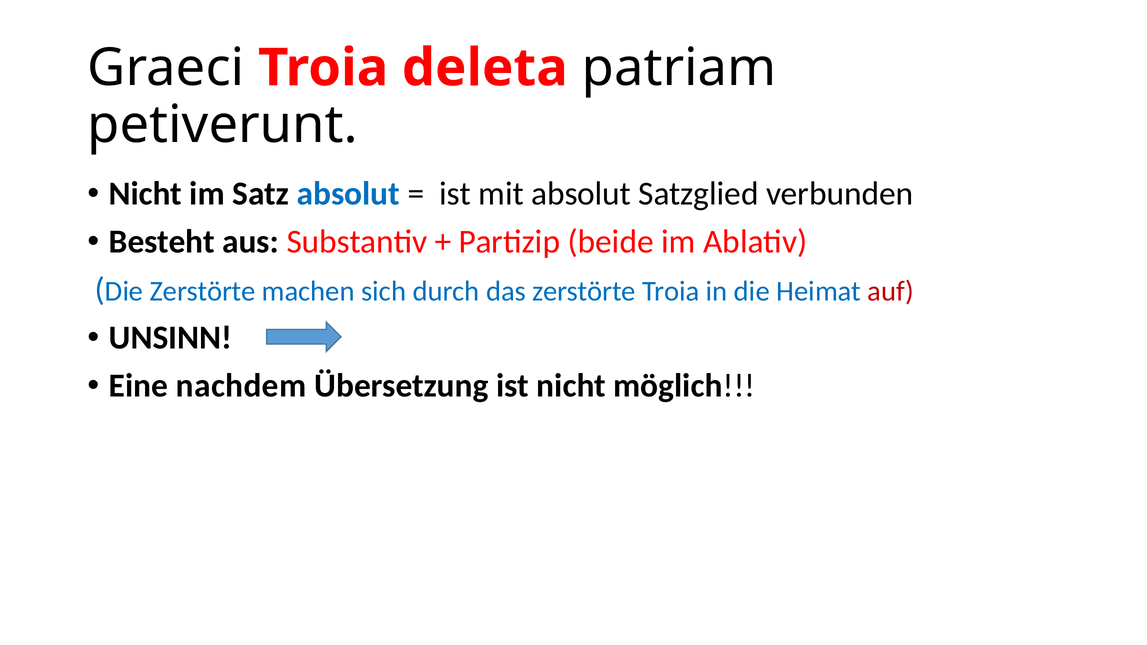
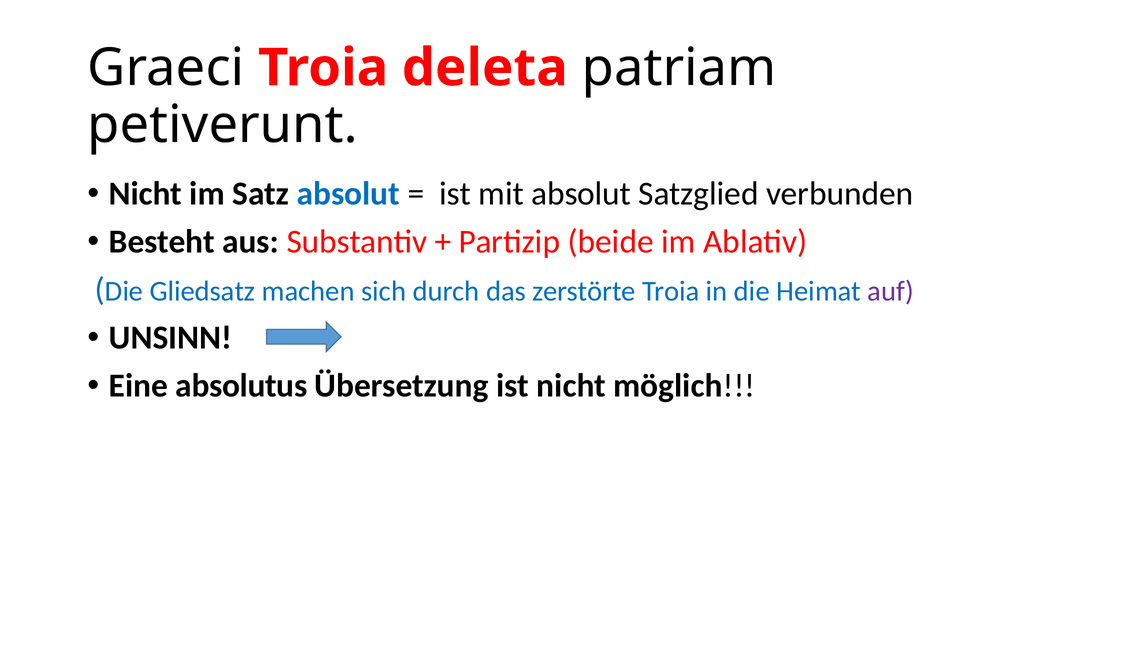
Die Zerstörte: Zerstörte -> Gliedsatz (203, 291)
auf colour: red -> purple (891, 291)
nachdem: nachdem -> absolutus (241, 386)
